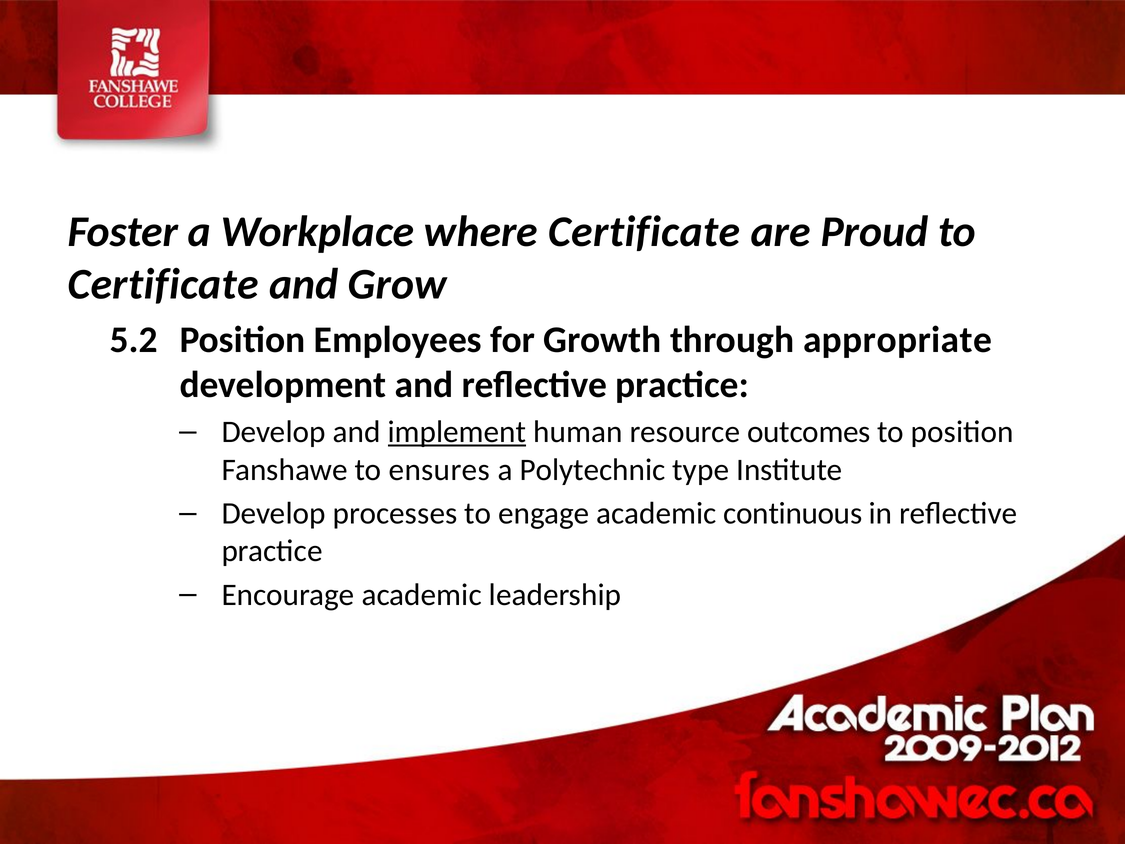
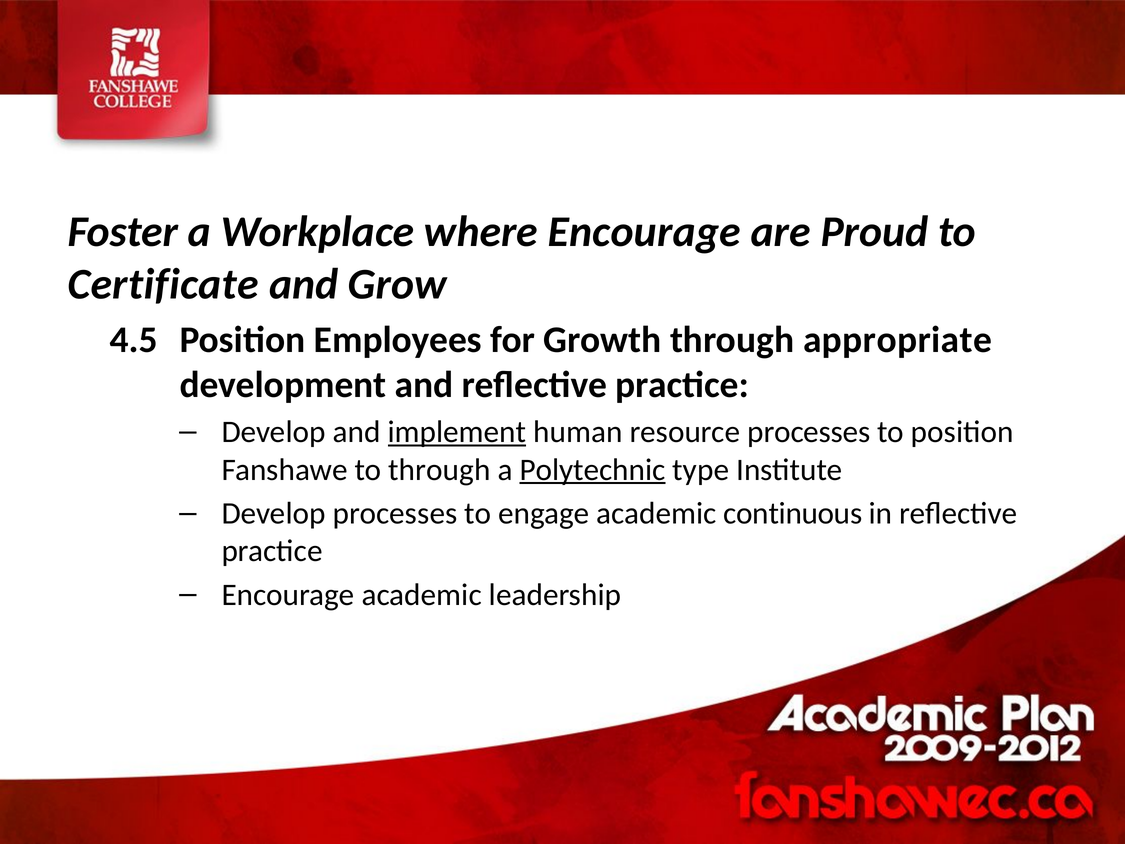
where Certificate: Certificate -> Encourage (644, 232)
5.2: 5.2 -> 4.5 (134, 340)
resource outcomes: outcomes -> processes (809, 432)
to ensures: ensures -> through (439, 470)
Polytechnic underline: none -> present (593, 470)
